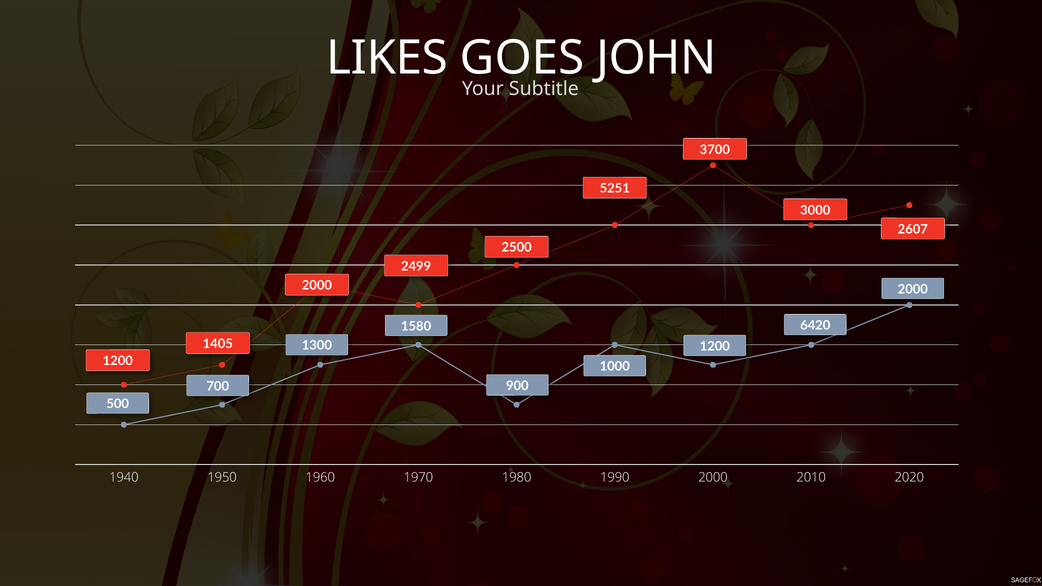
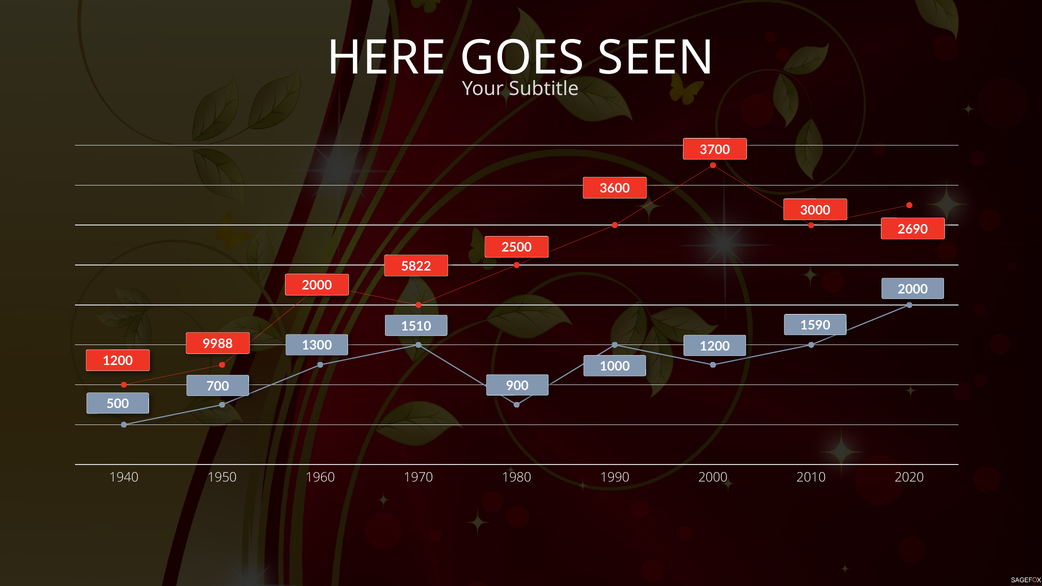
LIKES: LIKES -> HERE (387, 58)
JOHN: JOHN -> SEEN (656, 58)
5251: 5251 -> 3600 (615, 189)
2607: 2607 -> 2690 (913, 229)
2499: 2499 -> 5822 (416, 266)
6420: 6420 -> 1590 (815, 326)
1580: 1580 -> 1510 (416, 326)
1405: 1405 -> 9988 (218, 344)
